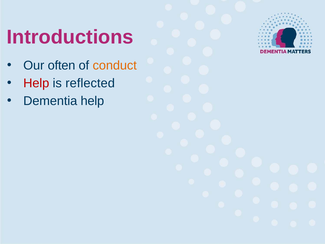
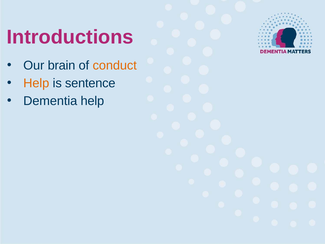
often: often -> brain (62, 65)
Help colour: red -> orange (36, 83)
reflected: reflected -> sentence (90, 83)
